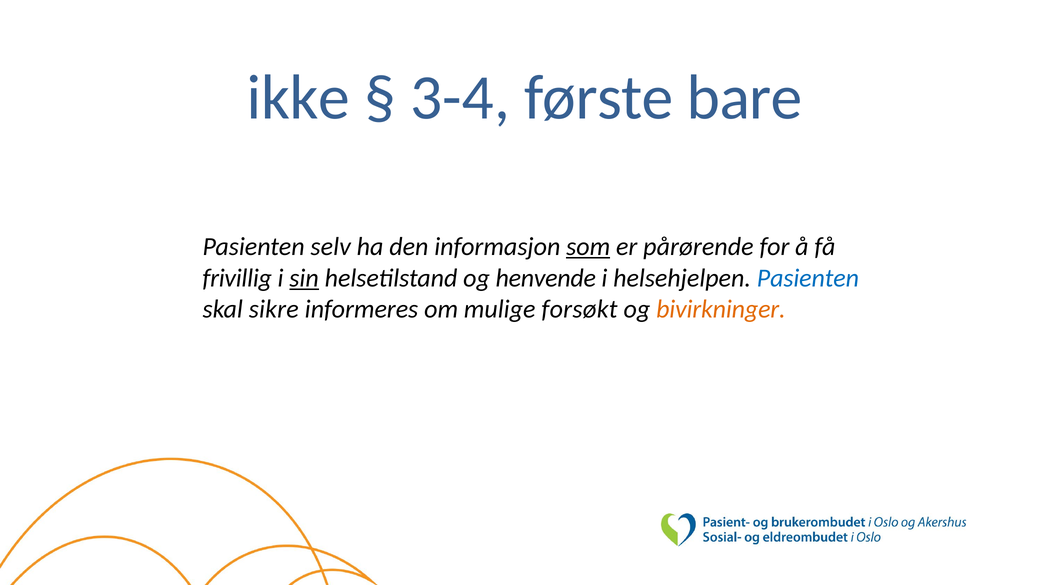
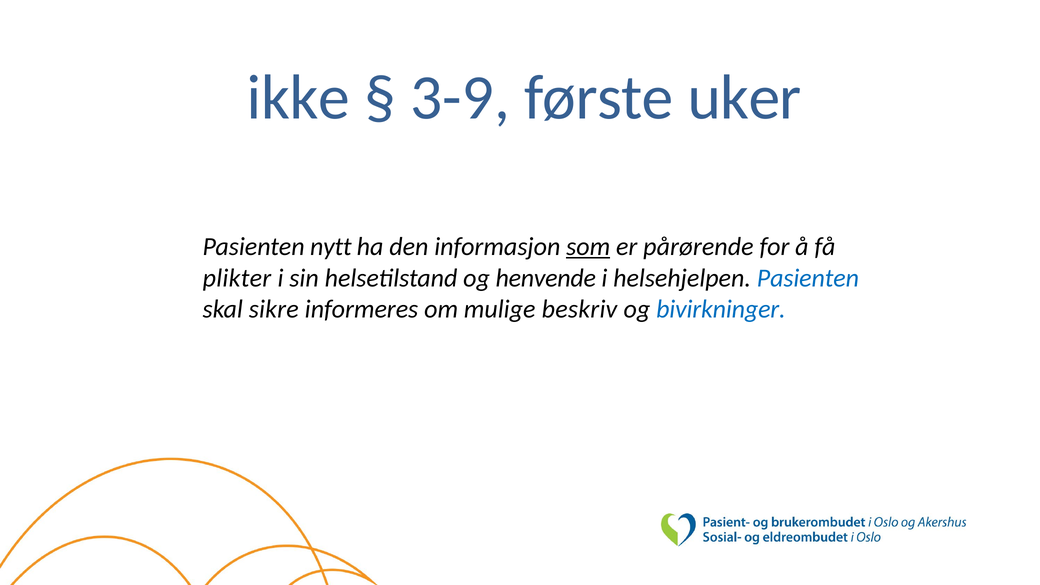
3-4: 3-4 -> 3-9 (460, 98)
bare: bare -> uker (745, 98)
selv: selv -> nytt (331, 247)
frivillig: frivillig -> plikter (237, 278)
sin underline: present -> none (304, 278)
forsøkt: forsøkt -> beskriv (579, 309)
bivirkninger colour: orange -> blue (721, 309)
